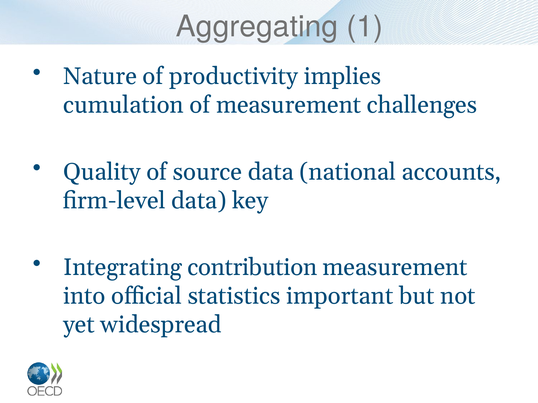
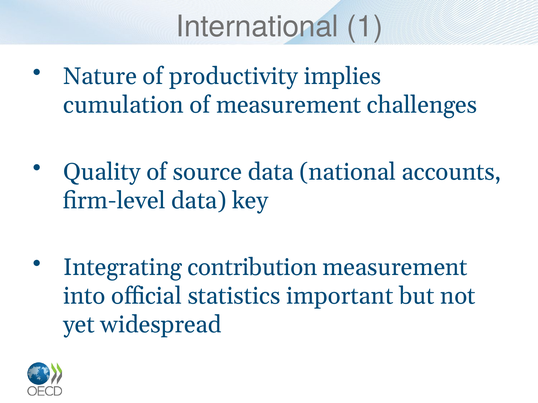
Aggregating: Aggregating -> International (257, 27)
